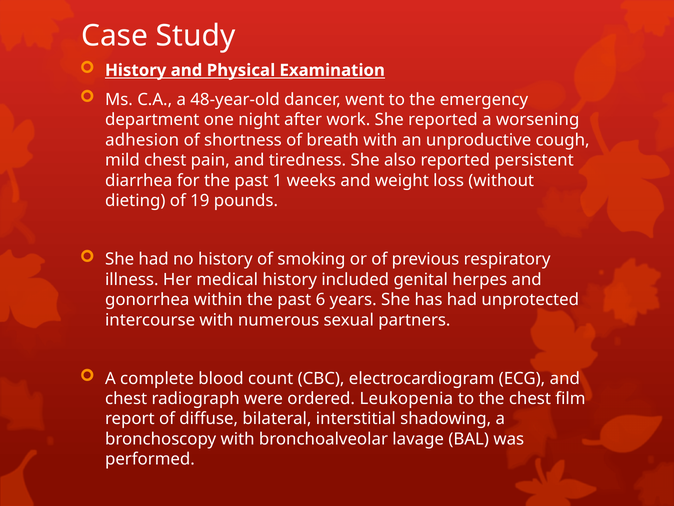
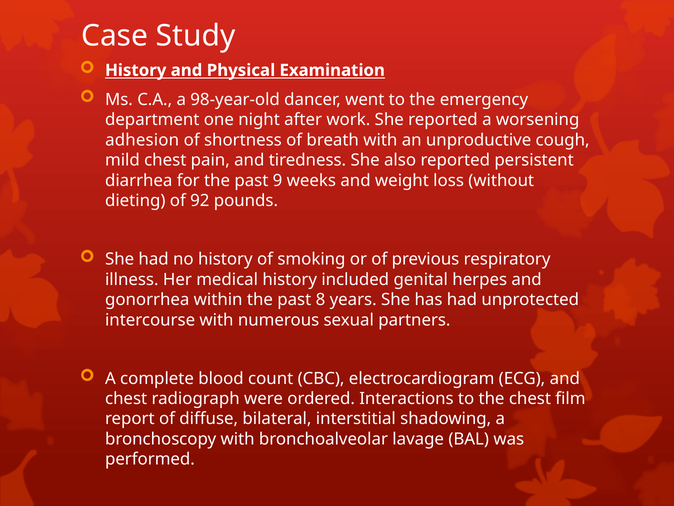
48-year-old: 48-year-old -> 98-year-old (235, 99)
1: 1 -> 9 (278, 180)
19: 19 -> 92 (200, 201)
6: 6 -> 8 (320, 299)
Leukopenia: Leukopenia -> Interactions (406, 398)
